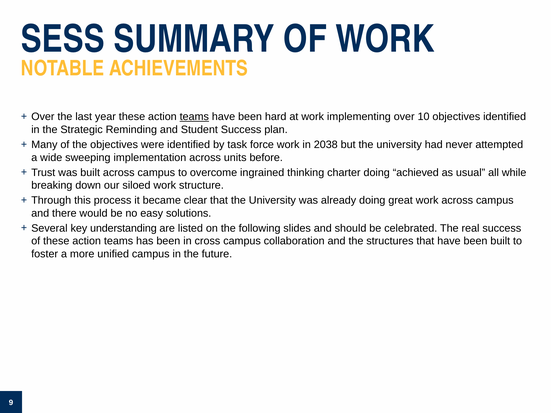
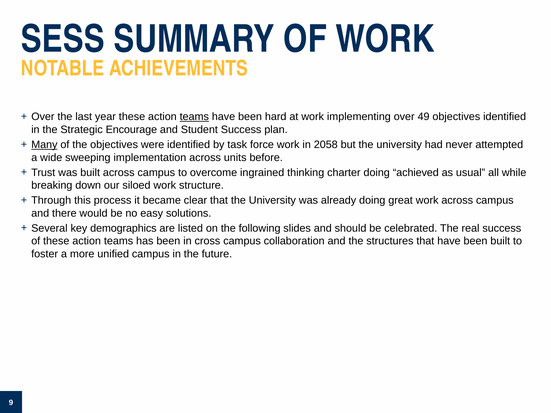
10: 10 -> 49 (424, 117)
Reminding: Reminding -> Encourage (131, 130)
Many underline: none -> present (44, 145)
2038: 2038 -> 2058 (326, 145)
understanding: understanding -> demographics (123, 228)
